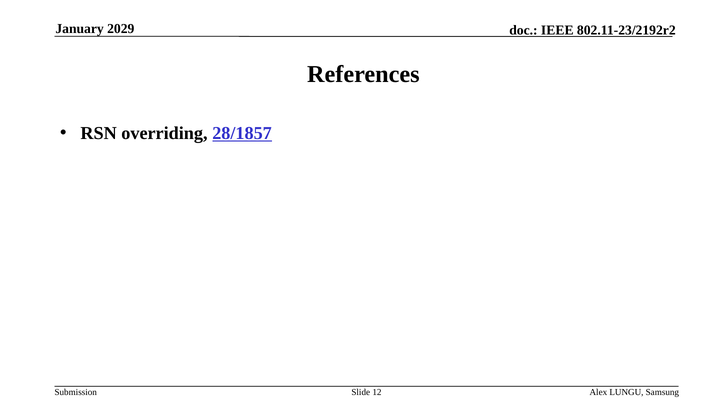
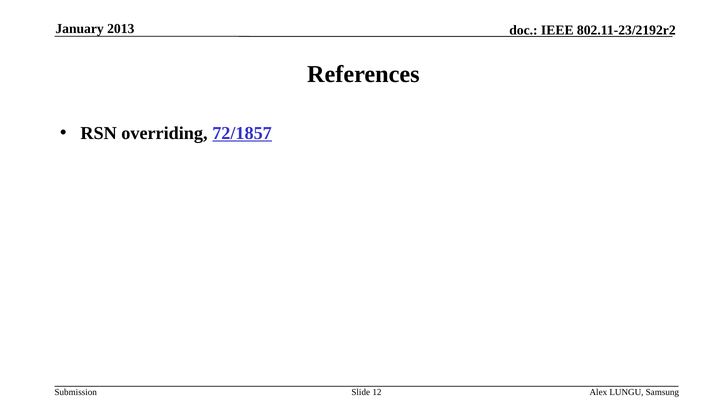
2029: 2029 -> 2013 (121, 29)
28/1857: 28/1857 -> 72/1857 (242, 133)
